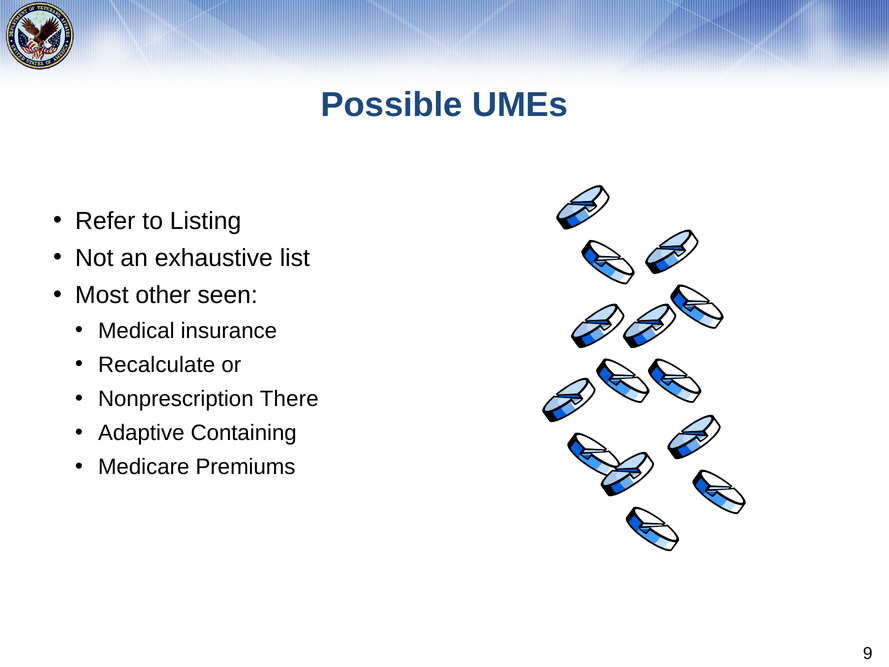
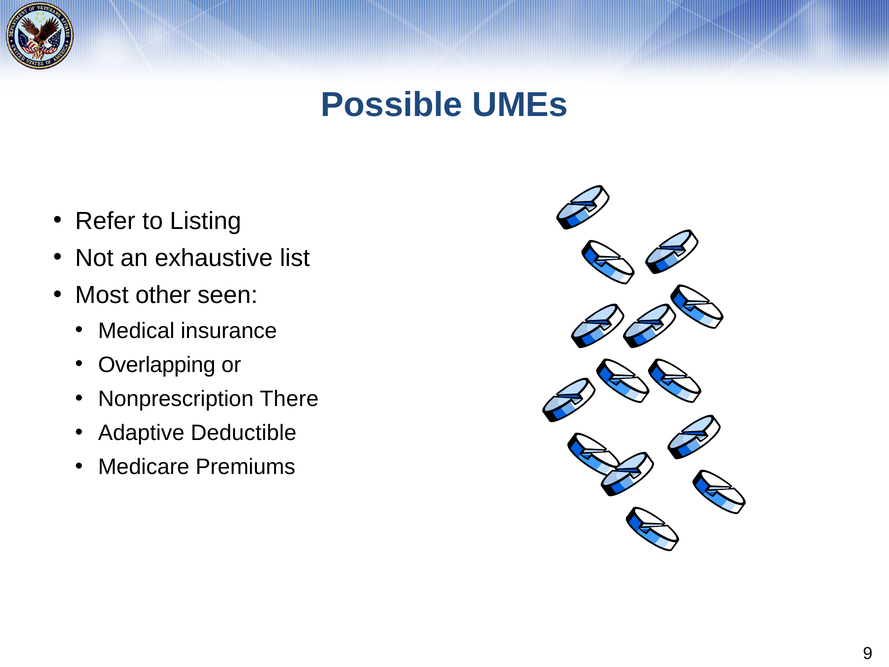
Recalculate: Recalculate -> Overlapping (157, 365)
Containing: Containing -> Deductible (244, 433)
